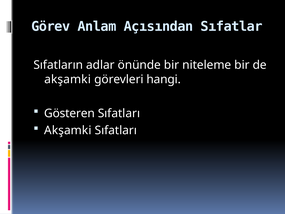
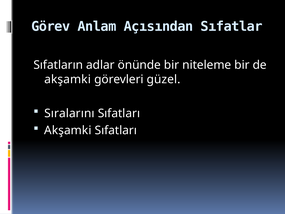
hangi: hangi -> güzel (164, 79)
Gösteren: Gösteren -> Sıralarını (69, 113)
